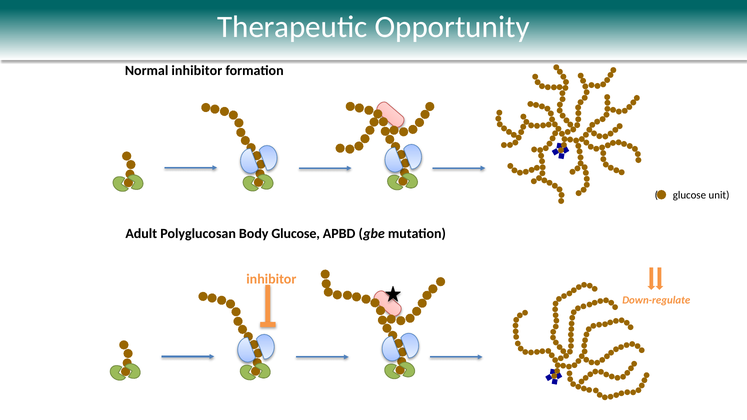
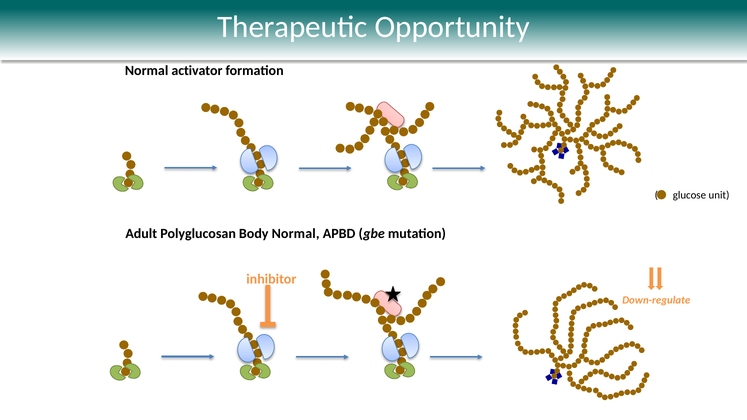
Normal inhibitor: inhibitor -> activator (197, 70)
Body Glucose: Glucose -> Normal (296, 234)
